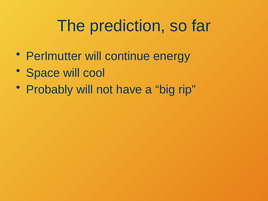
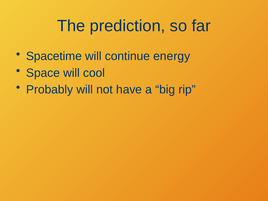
Perlmutter: Perlmutter -> Spacetime (54, 56)
